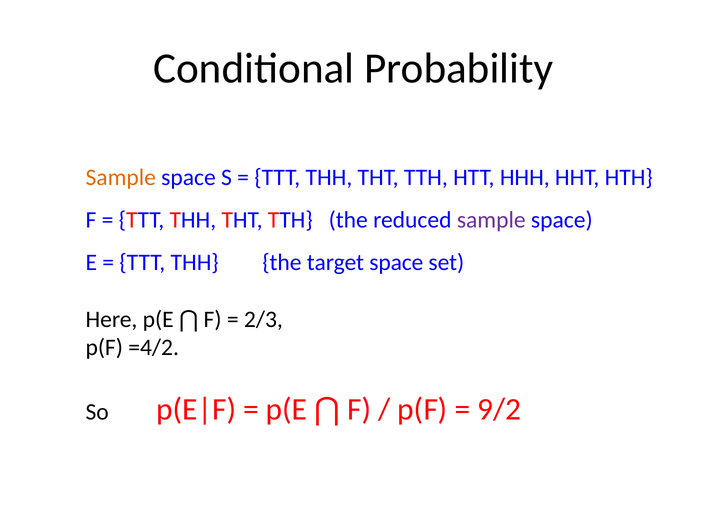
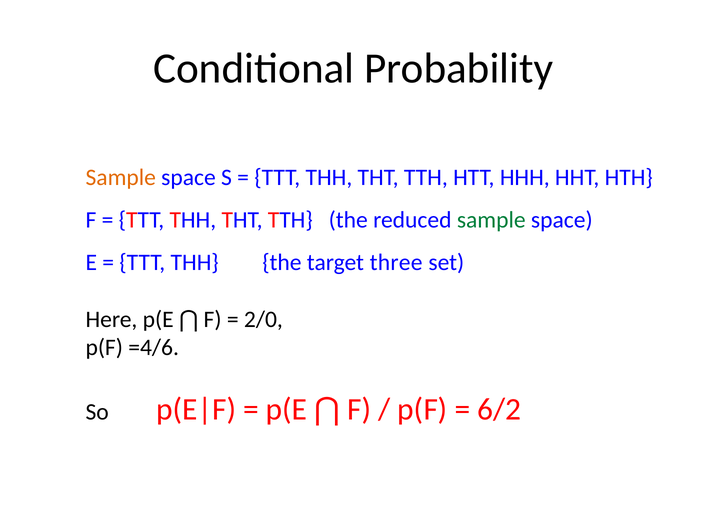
sample colour: purple -> green (491, 220)
target space: space -> three (396, 262)
2/3: 2/3 -> 2/0 (263, 319)
=4/2: =4/2 -> =4/6 (154, 347)
9/2: 9/2 -> 6/2 (499, 409)
